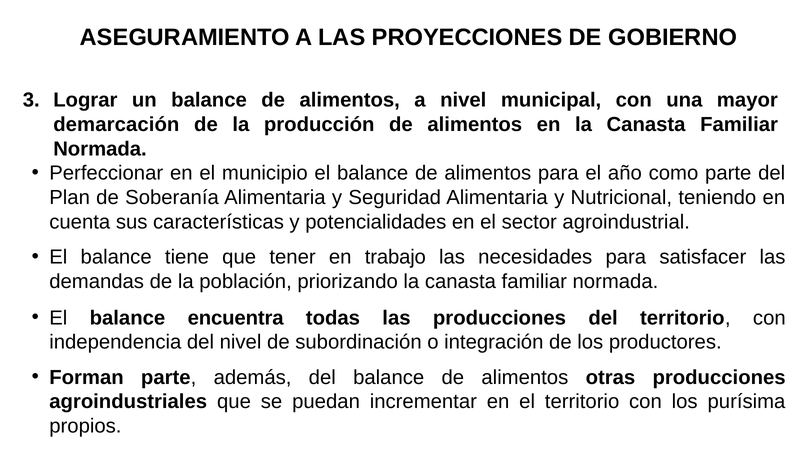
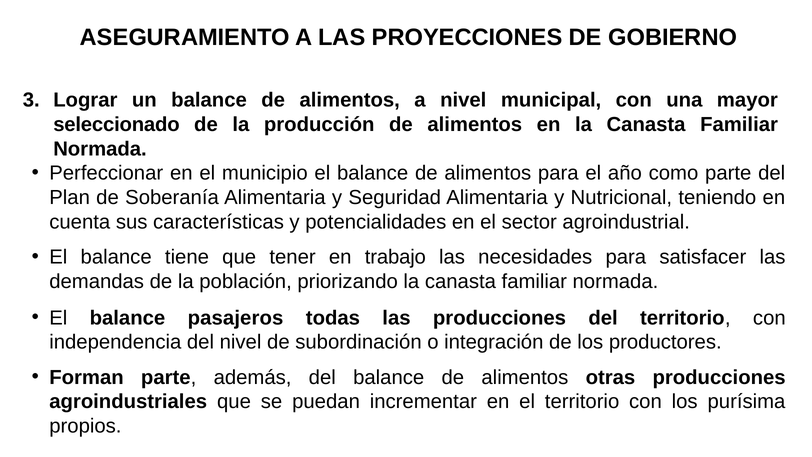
demarcación: demarcación -> seleccionado (116, 124)
encuentra: encuentra -> pasajeros (235, 318)
